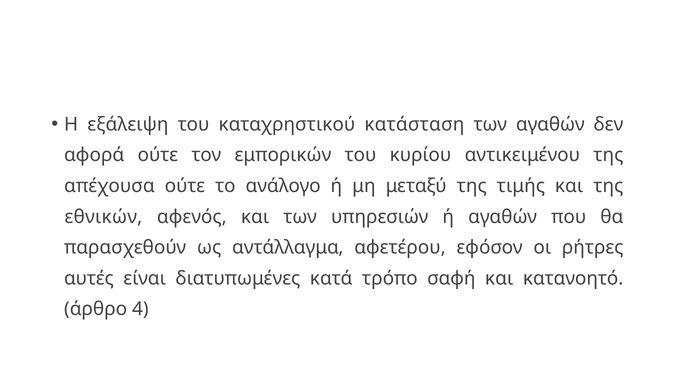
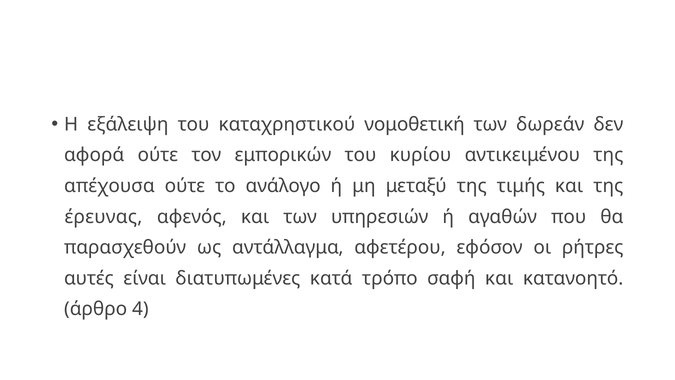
κατάσταση: κατάσταση -> νομοθετική (415, 124)
των αγαθών: αγαθών -> δωρεάν (550, 124)
εθνικών: εθνικών -> έρευνας (103, 217)
